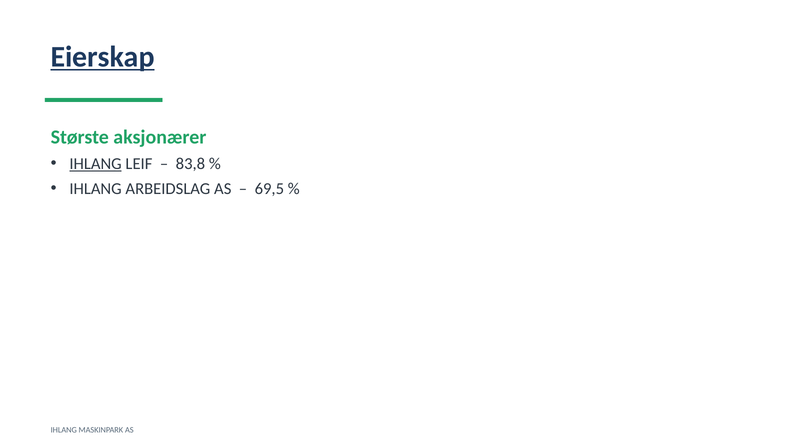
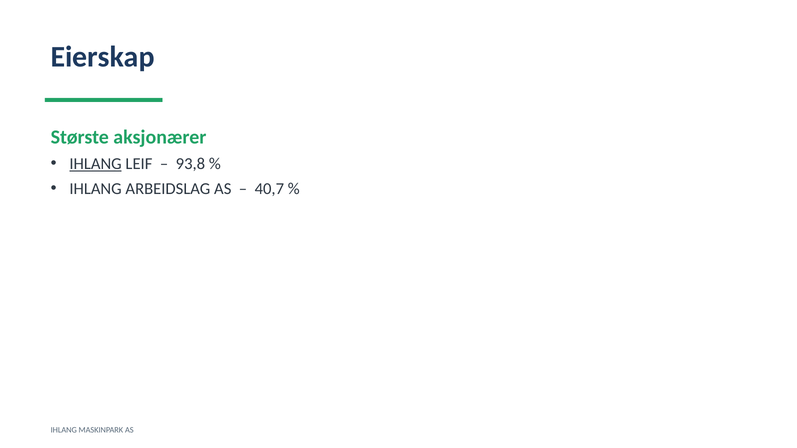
Eierskap underline: present -> none (103, 57)
83,8: 83,8 -> 93,8 (190, 164)
69,5: 69,5 -> 40,7 (269, 189)
